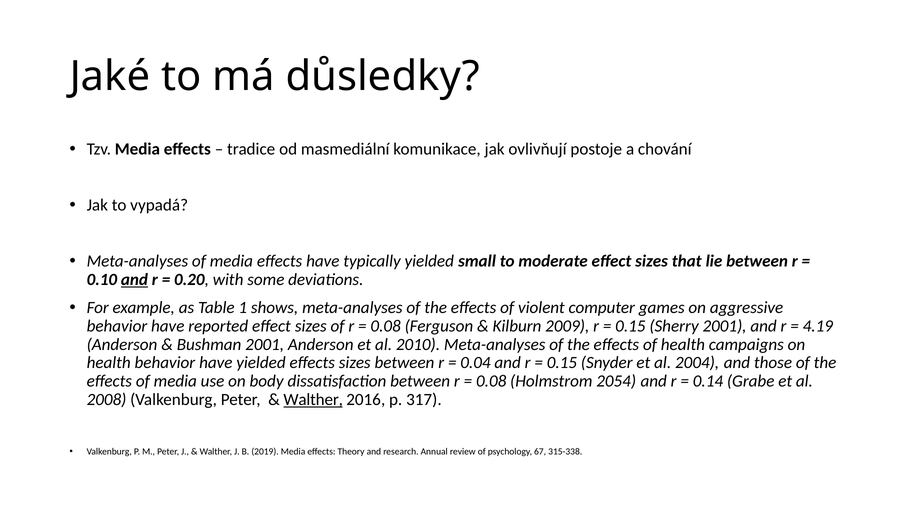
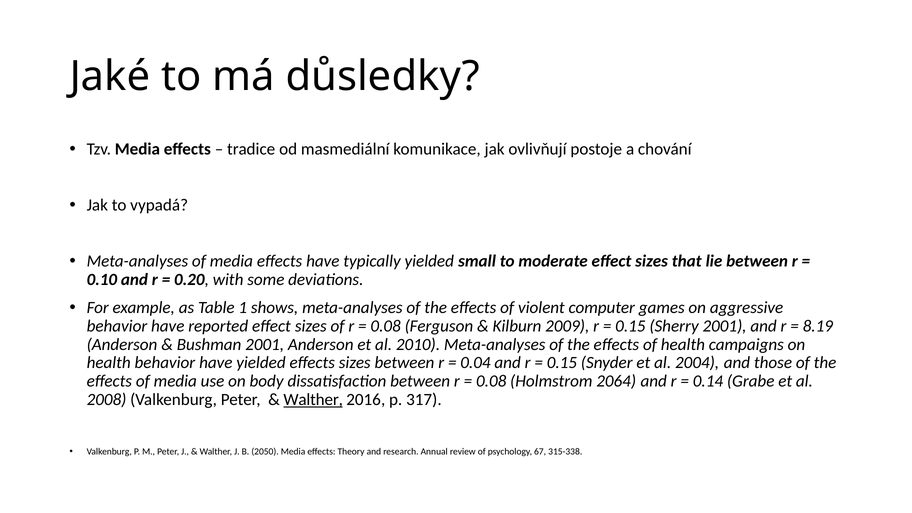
and underline: present -> none (134, 279)
4.19: 4.19 -> 8.19 (818, 326)
2054: 2054 -> 2064 (616, 381)
2019: 2019 -> 2050 (265, 452)
